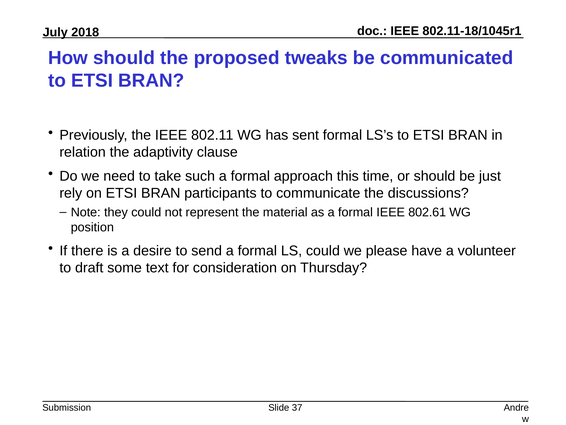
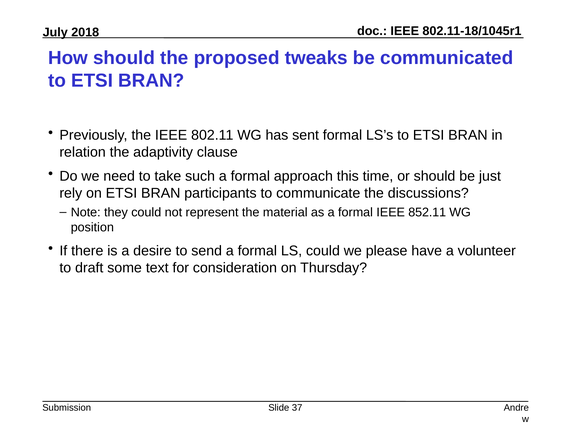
802.61: 802.61 -> 852.11 (427, 212)
